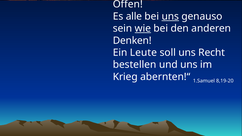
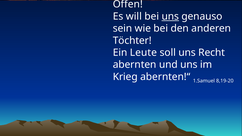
alle: alle -> will (134, 16)
wie underline: present -> none (143, 28)
Denken: Denken -> Töchter (132, 41)
bestellen: bestellen -> abernten (135, 65)
